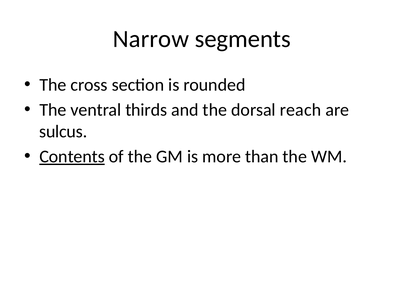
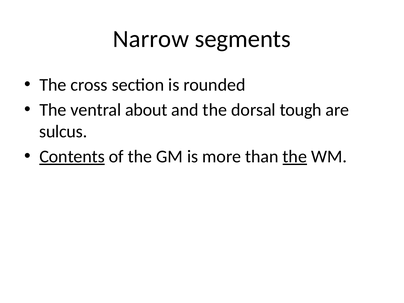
thirds: thirds -> about (146, 110)
reach: reach -> tough (301, 110)
the underline: none -> present (295, 157)
